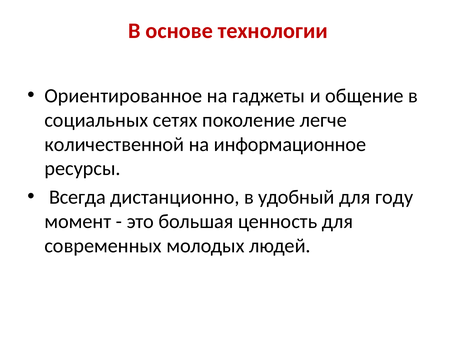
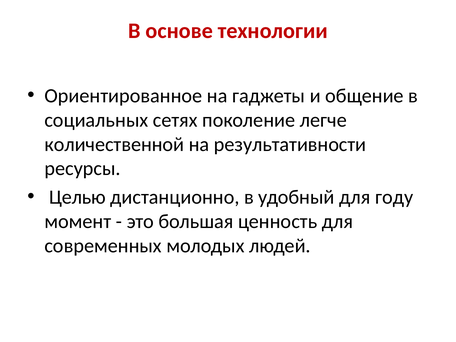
информационное: информационное -> результативности (290, 144)
Всегда: Всегда -> Целью (77, 197)
